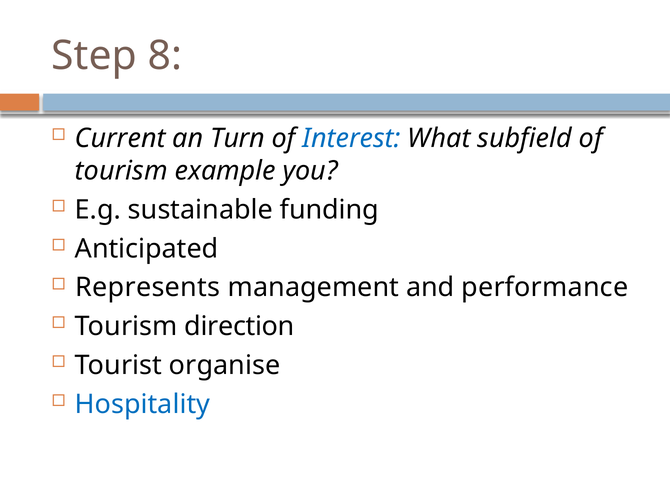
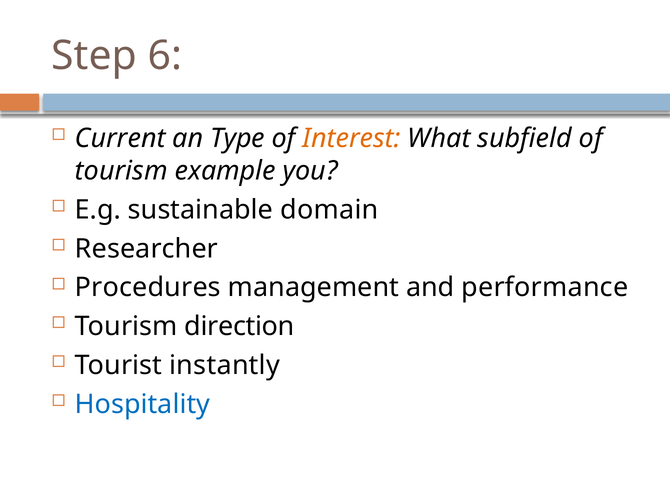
8: 8 -> 6 (165, 56)
Turn: Turn -> Type (238, 139)
Interest colour: blue -> orange (351, 139)
funding: funding -> domain (329, 210)
Anticipated: Anticipated -> Researcher (147, 249)
Represents: Represents -> Procedures (148, 288)
organise: organise -> instantly (225, 366)
